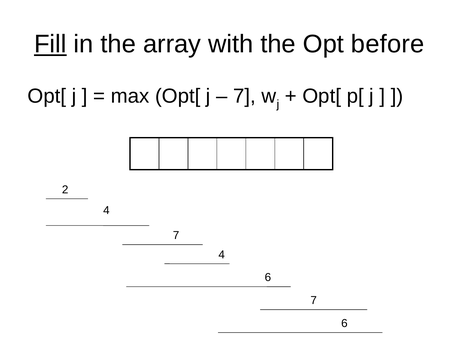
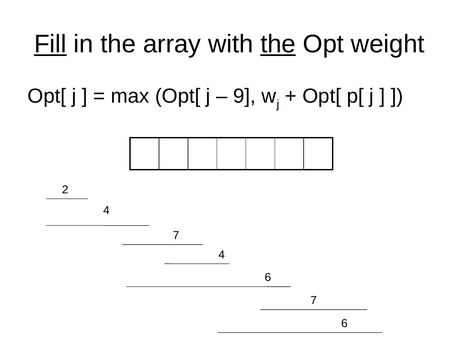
the underline: none -> present (278, 44)
before: before -> weight (388, 44)
7: 7 -> 9 (245, 96)
